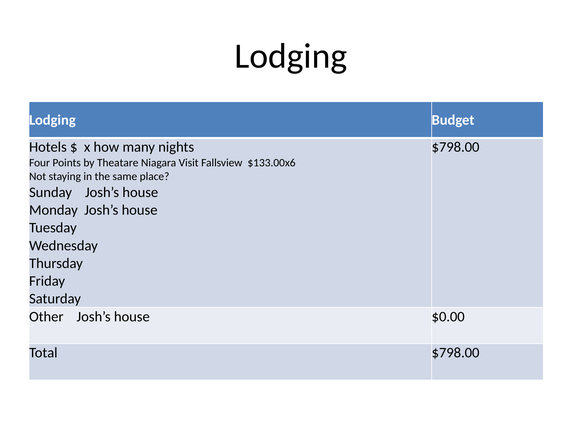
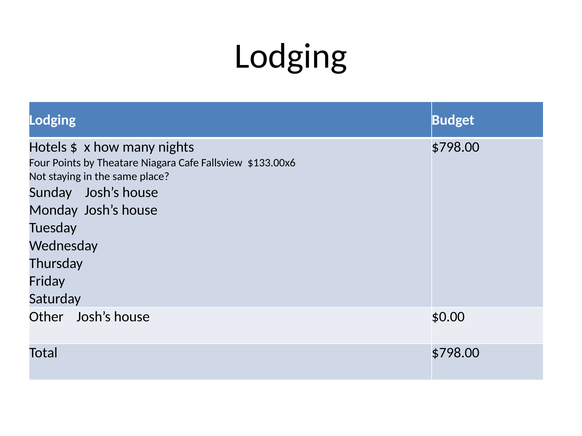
Visit: Visit -> Cafe (189, 163)
